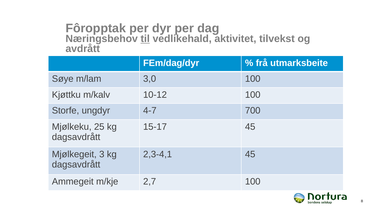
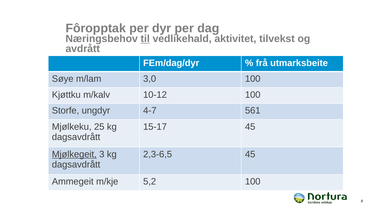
700: 700 -> 561 (253, 110)
Mjølkegeit underline: none -> present (74, 154)
2,3-4,1: 2,3-4,1 -> 2,3-6,5 (158, 154)
2,7: 2,7 -> 5,2 (150, 181)
